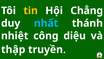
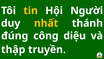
Chẳng: Chẳng -> Người (87, 11)
nhất colour: light blue -> yellow (46, 23)
nhiệt: nhiệt -> đúng (15, 36)
